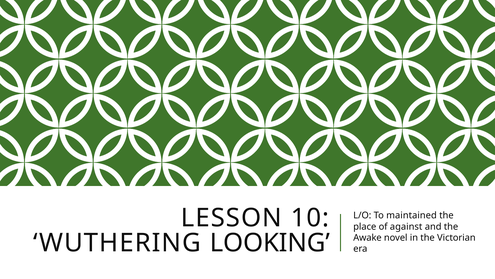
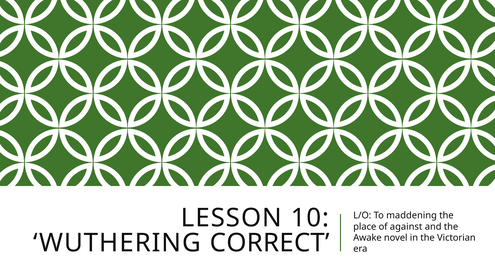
maintained: maintained -> maddening (412, 215)
LOOKING: LOOKING -> CORRECT (270, 242)
